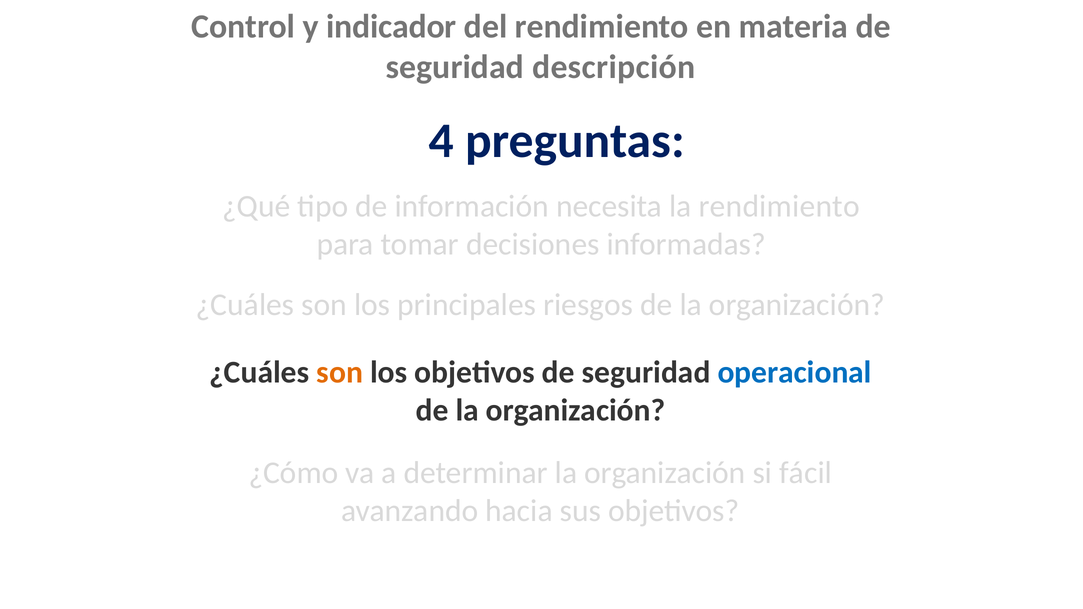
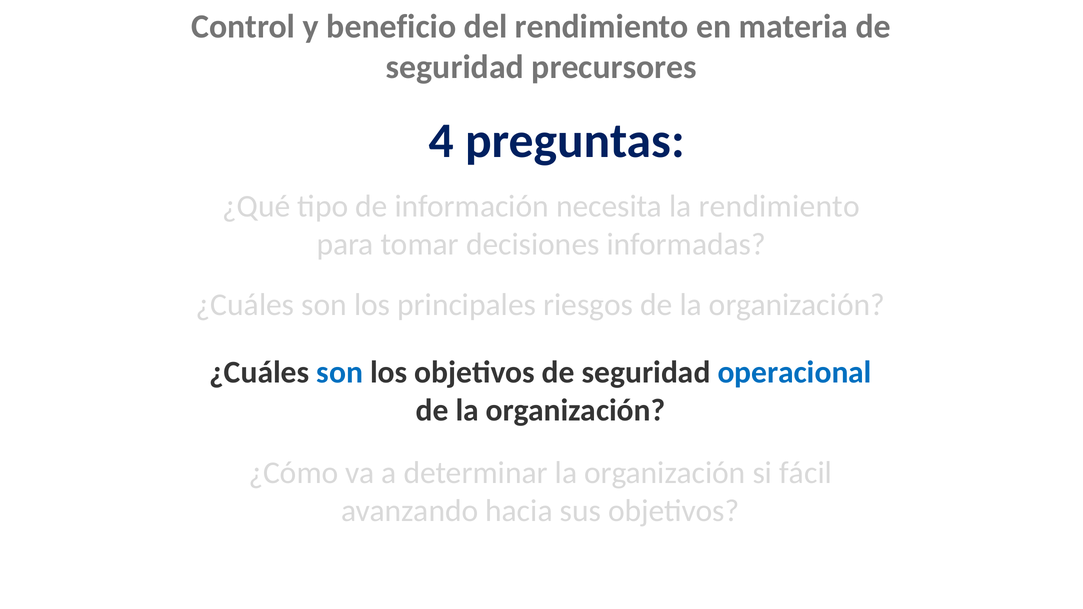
indicador: indicador -> beneficio (391, 27)
descripción: descripción -> precursores (614, 67)
son colour: orange -> blue (340, 373)
